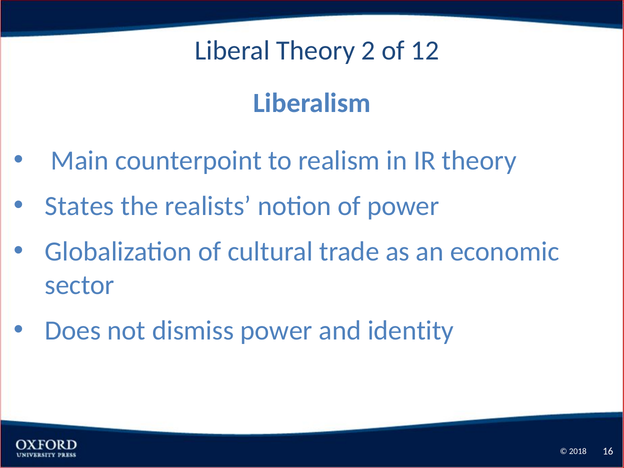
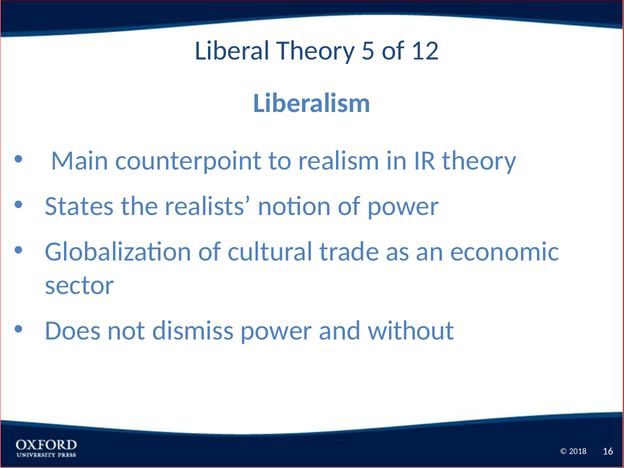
2: 2 -> 5 (368, 50)
identity: identity -> without (411, 330)
